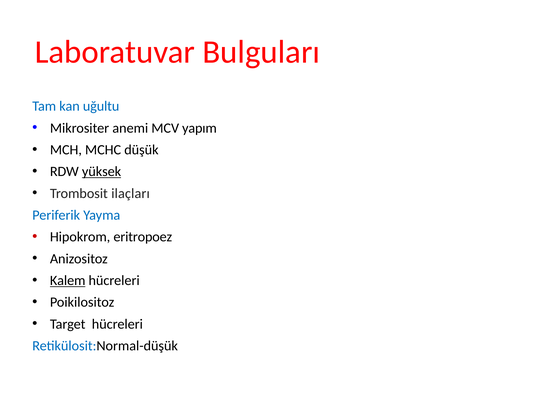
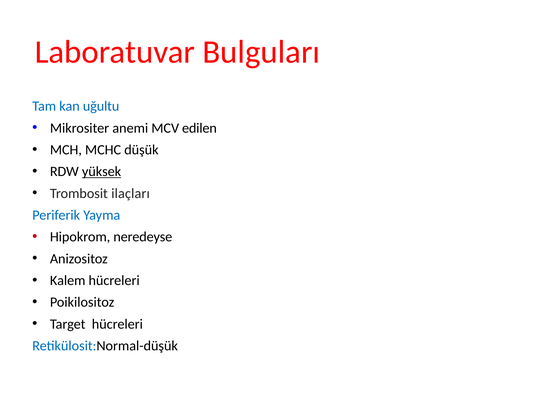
yapım: yapım -> edilen (199, 128)
eritropoez: eritropoez -> neredeyse (143, 237)
Kalem underline: present -> none (68, 281)
